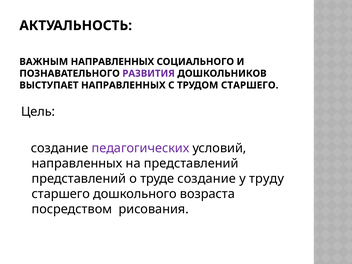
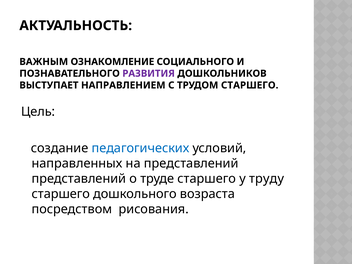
ВАЖНЫМ НАПРАВЛЕННЫХ: НАПРАВЛЕННЫХ -> ОЗНАКОМЛЕНИЕ (112, 62)
ВЫСТУПАЕТ НАПРАВЛЕННЫХ: НАПРАВЛЕННЫХ -> НАПРАВЛЕНИЕМ (123, 85)
педагогических colour: purple -> blue (140, 148)
труде создание: создание -> старшего (207, 179)
